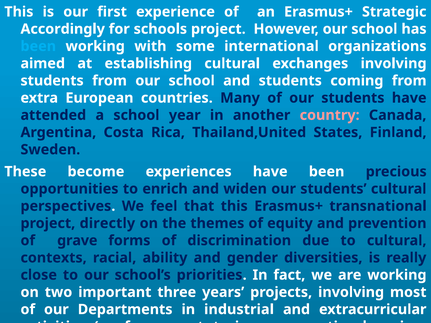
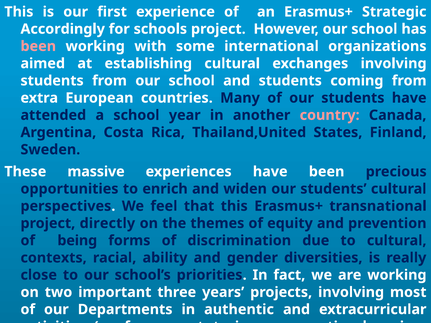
been colour: light blue -> pink (38, 46)
become: become -> massive (96, 172)
grave: grave -> being (77, 241)
industrial: industrial -> authentic (239, 310)
